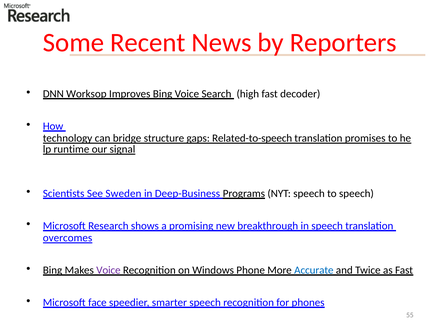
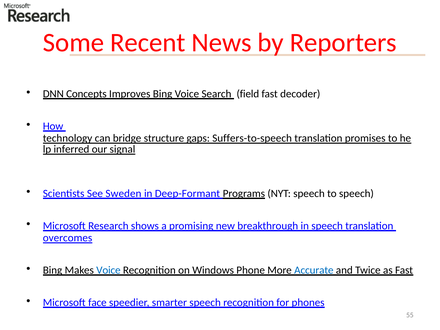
Worksop: Worksop -> Concepts (86, 94)
high: high -> field (248, 94)
Related-to-speech: Related-to-speech -> Suffers-to-speech (252, 138)
runtime: runtime -> inferred (71, 149)
Deep-Business: Deep-Business -> Deep-Formant (187, 194)
Voice colour: purple -> blue (108, 270)
